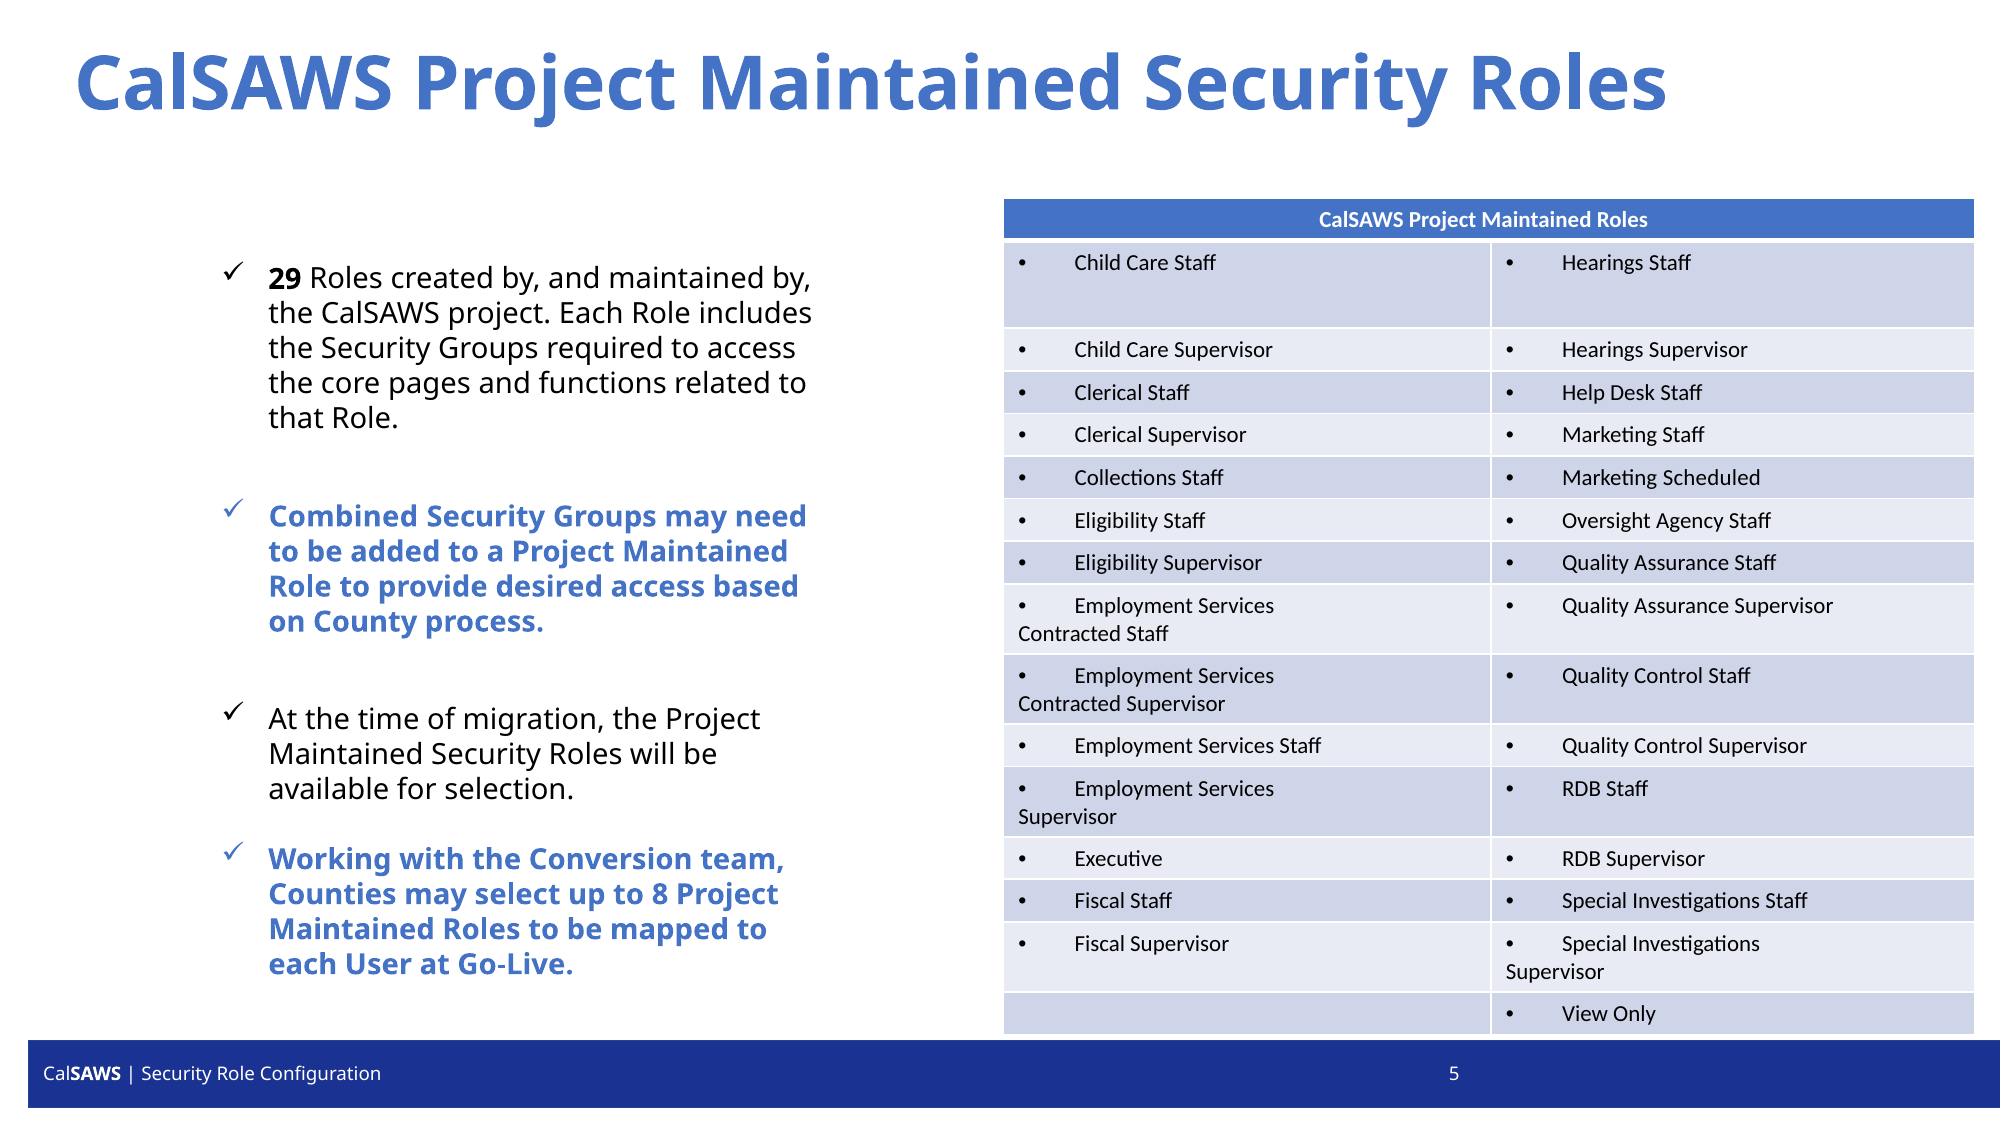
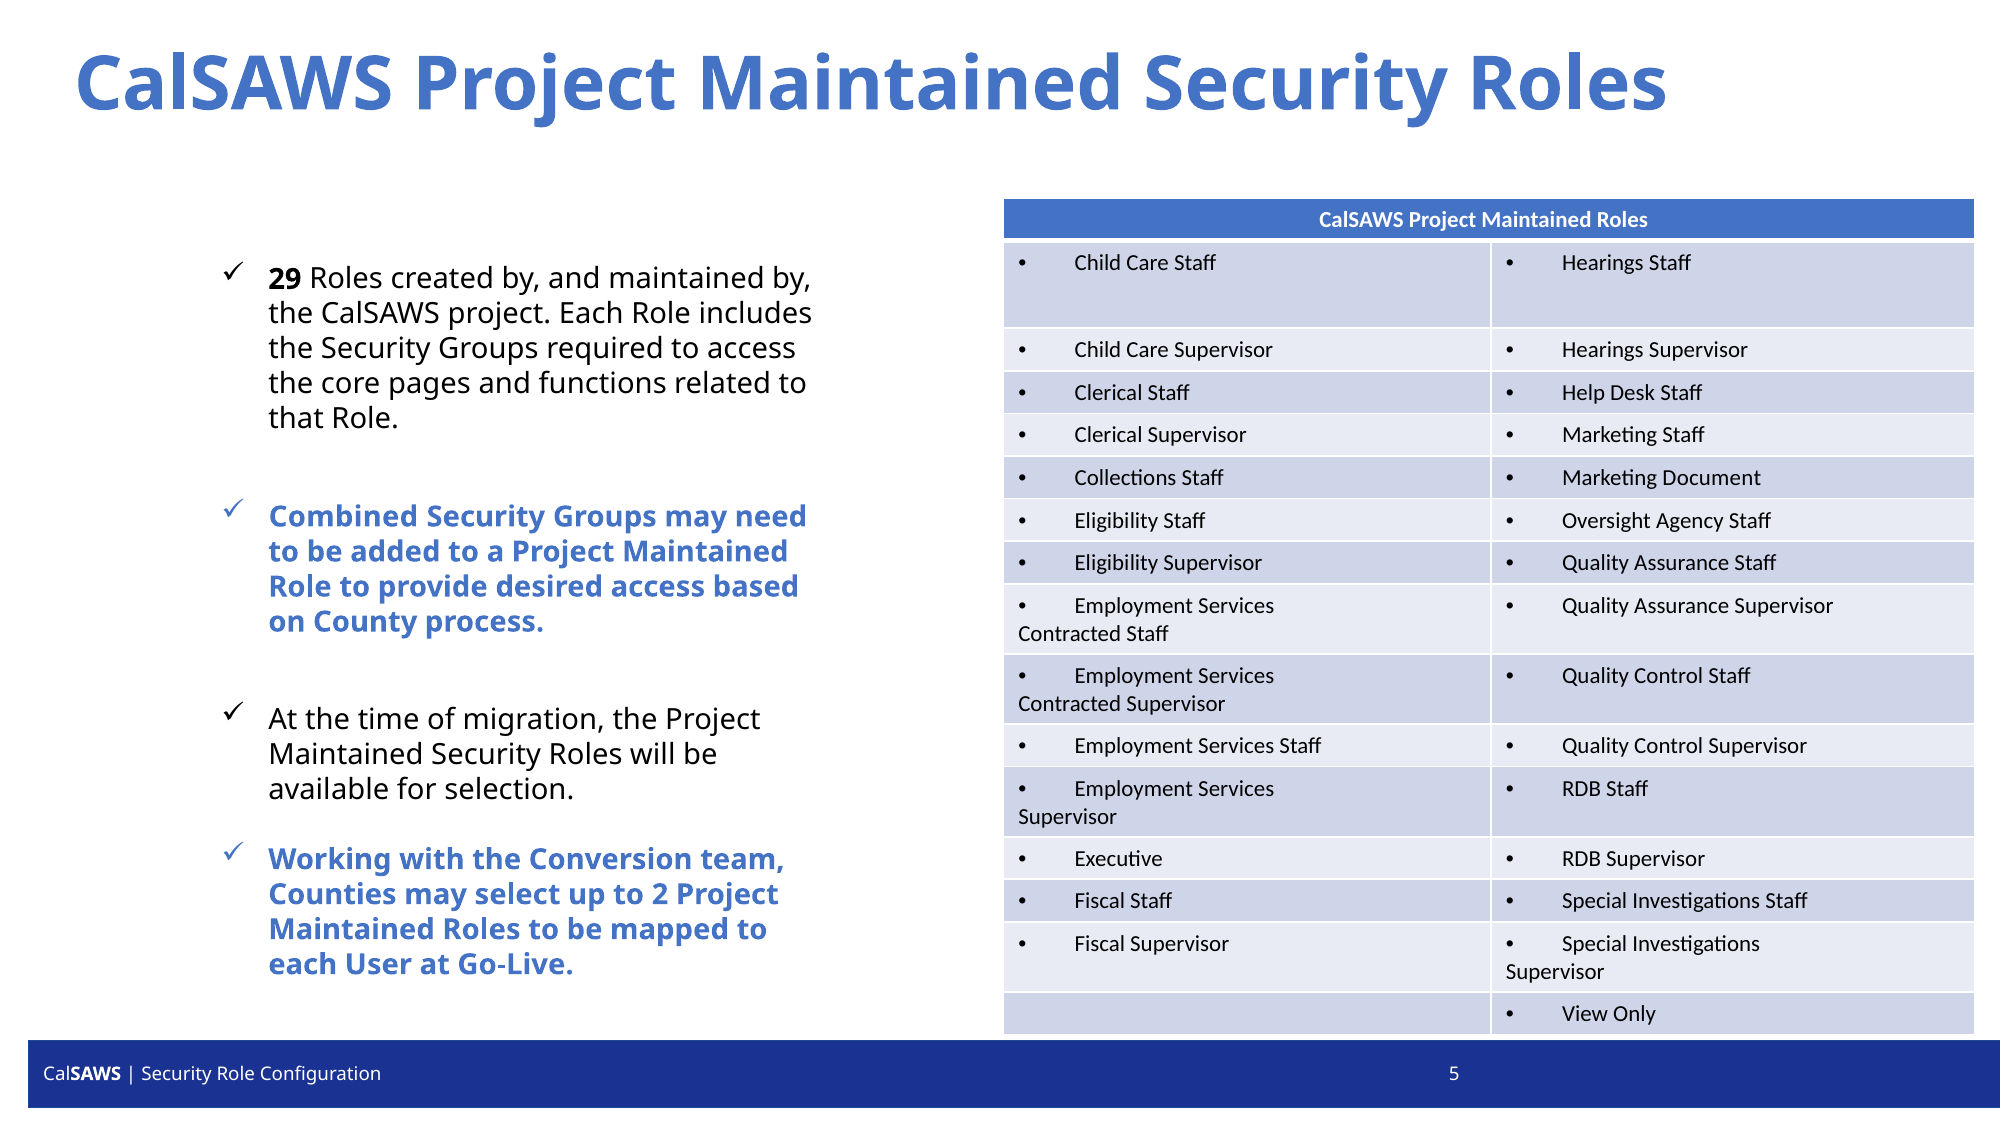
Scheduled: Scheduled -> Document (1712, 478)
8: 8 -> 2 (660, 895)
